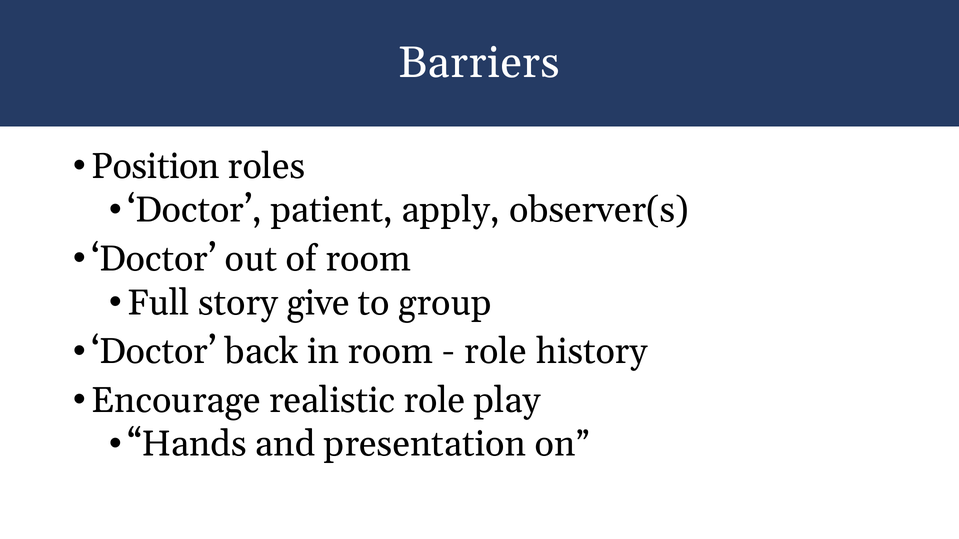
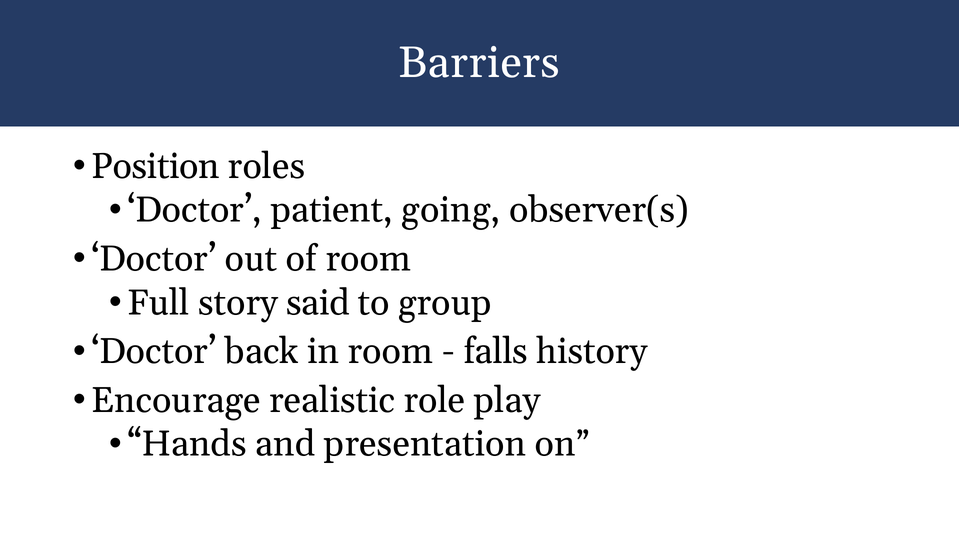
apply: apply -> going (451, 210)
give: give -> said (318, 303)
role: role -> falls (496, 352)
